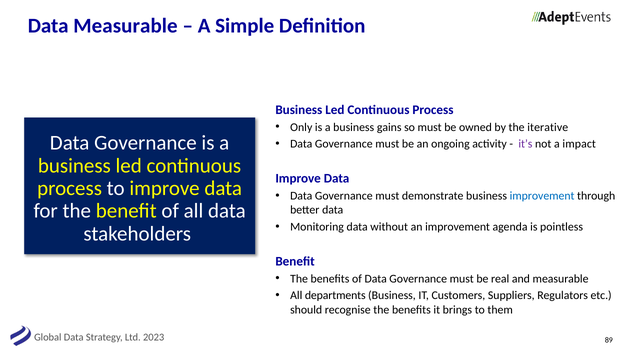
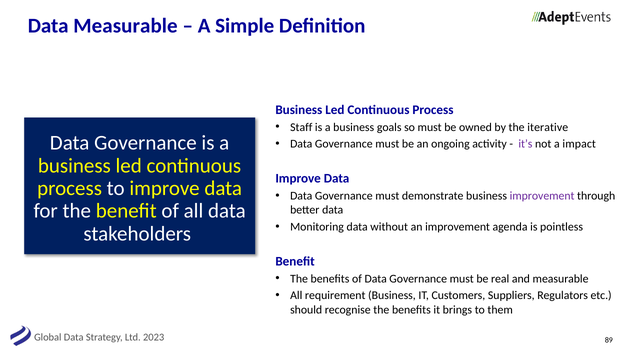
Only: Only -> Staff (301, 127)
gains: gains -> goals (389, 127)
improvement colour: blue -> purple (542, 196)
departments: departments -> requirement (335, 295)
